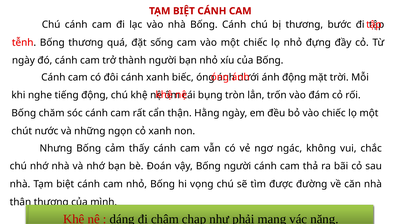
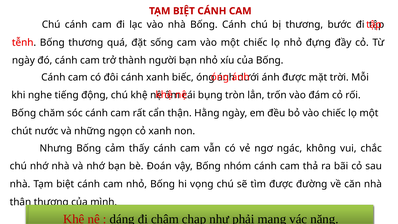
ánh động: động -> được (294, 77)
Bống người: người -> nhóm (237, 166)
